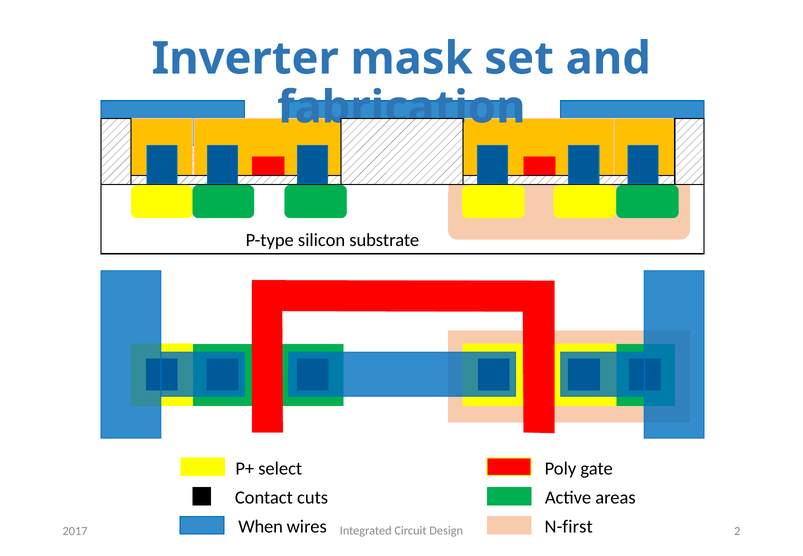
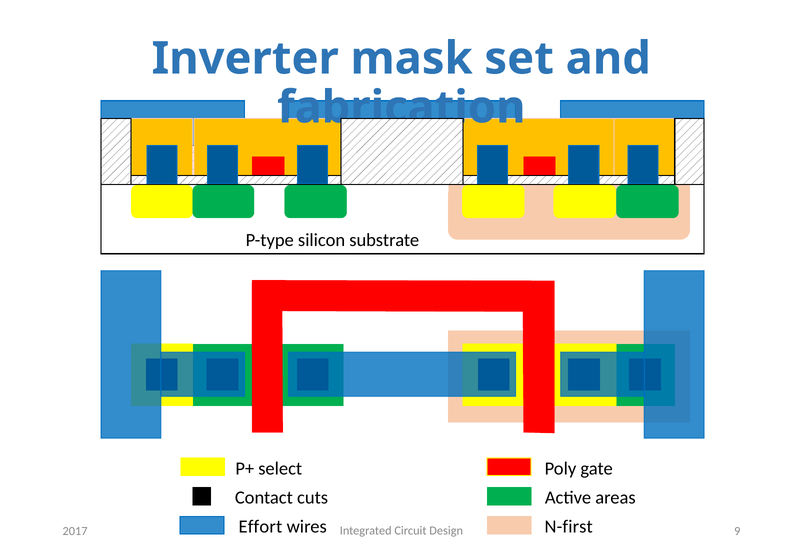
When: When -> Effort (260, 527)
2: 2 -> 9 (737, 531)
